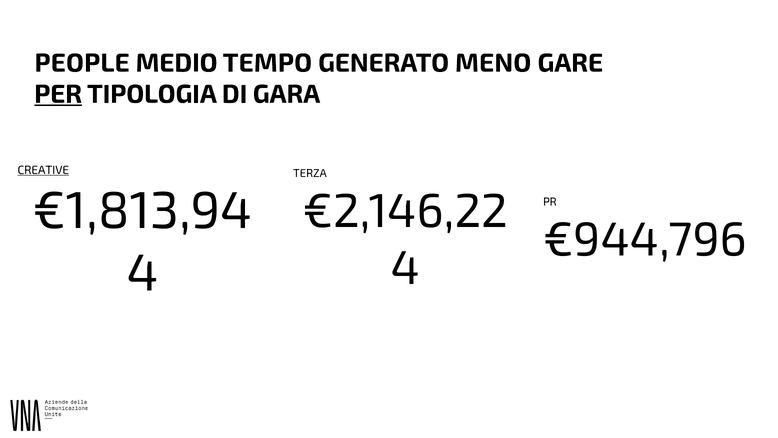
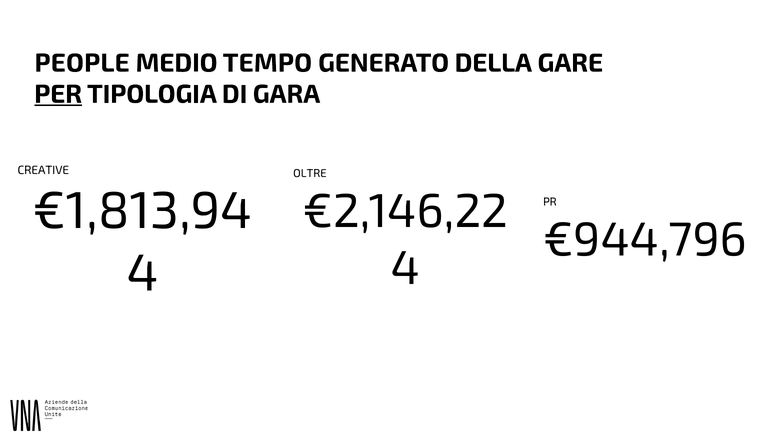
MENO: MENO -> DELLA (493, 63)
CREATIVE underline: present -> none (43, 170)
TERZA: TERZA -> OLTRE (310, 174)
